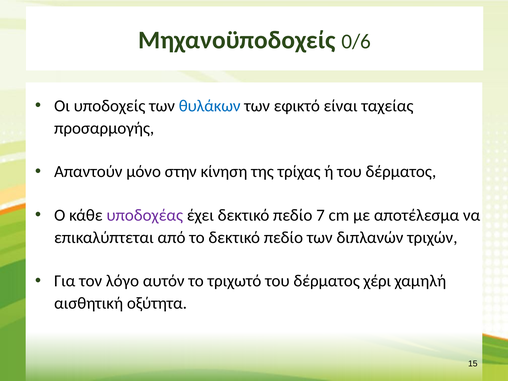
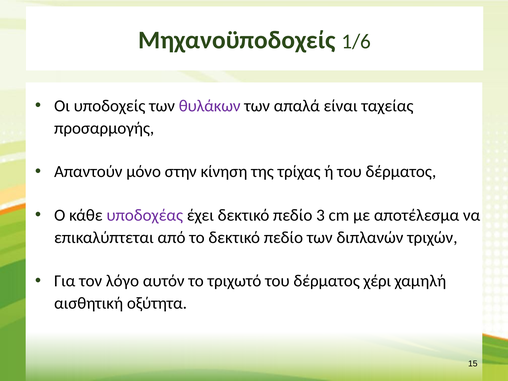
0/6: 0/6 -> 1/6 (356, 42)
θυλάκων colour: blue -> purple (210, 106)
εφικτό: εφικτό -> απαλά (297, 106)
7: 7 -> 3 (321, 215)
